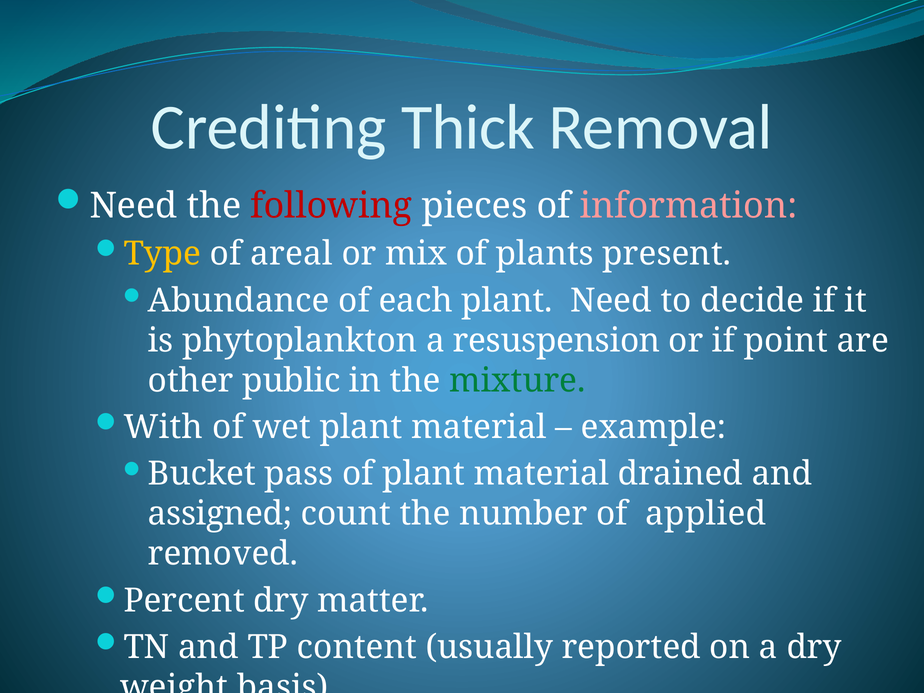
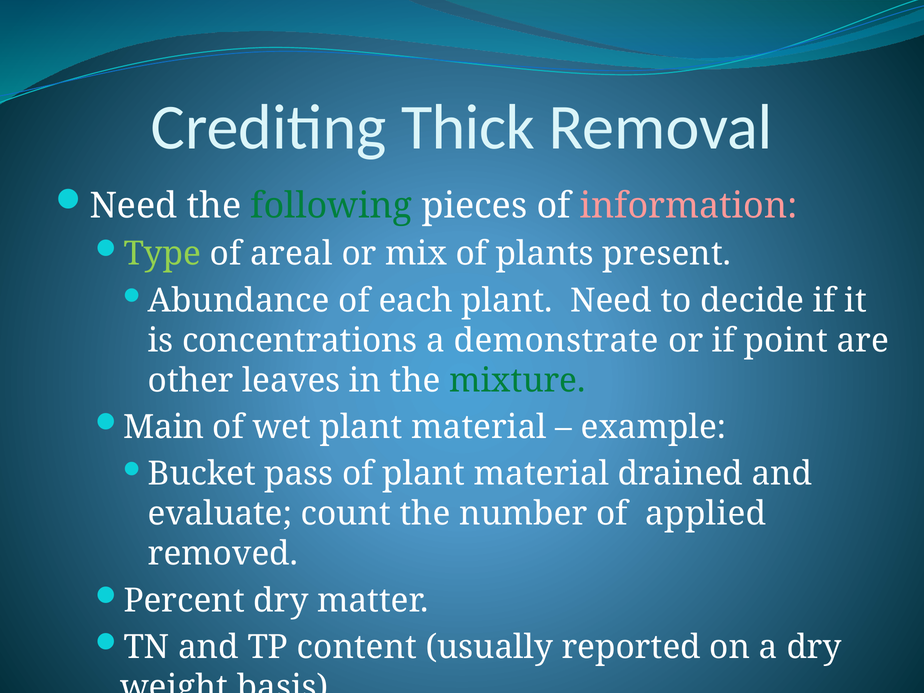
following colour: red -> green (331, 206)
Type colour: yellow -> light green (162, 254)
phytoplankton: phytoplankton -> concentrations (300, 341)
resuspension: resuspension -> demonstrate (556, 341)
public: public -> leaves (291, 381)
With: With -> Main (164, 427)
assigned: assigned -> evaluate (220, 514)
